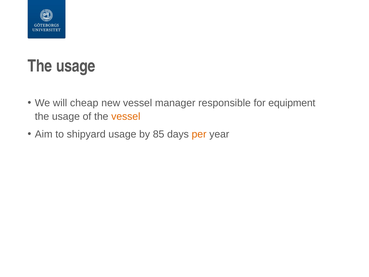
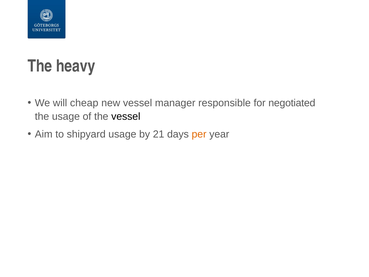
usage: usage -> heavy (76, 66)
equipment: equipment -> negotiated (292, 103)
vessel colour: orange -> black (126, 116)
85: 85 -> 21 (159, 134)
